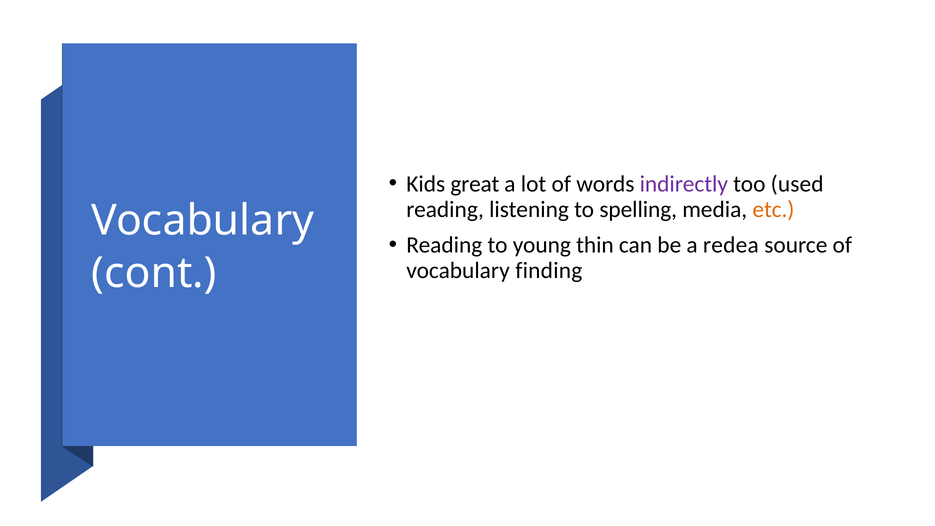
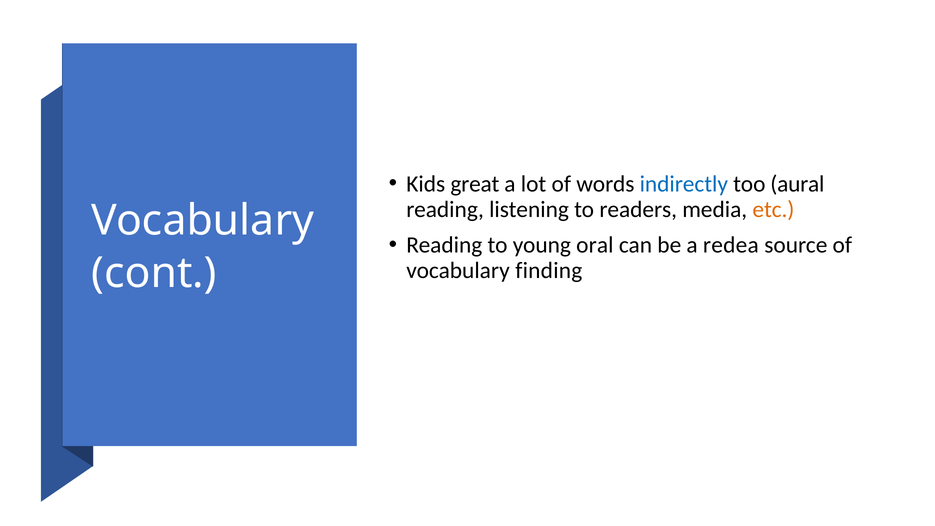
indirectly colour: purple -> blue (684, 184)
used: used -> aural (797, 184)
spelling: spelling -> readers (638, 210)
thin: thin -> oral (595, 245)
